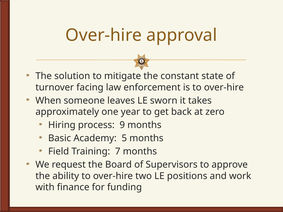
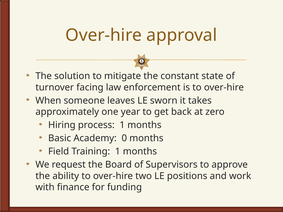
process 9: 9 -> 1 (122, 125)
5: 5 -> 0 (124, 138)
Training 7: 7 -> 1 (118, 152)
